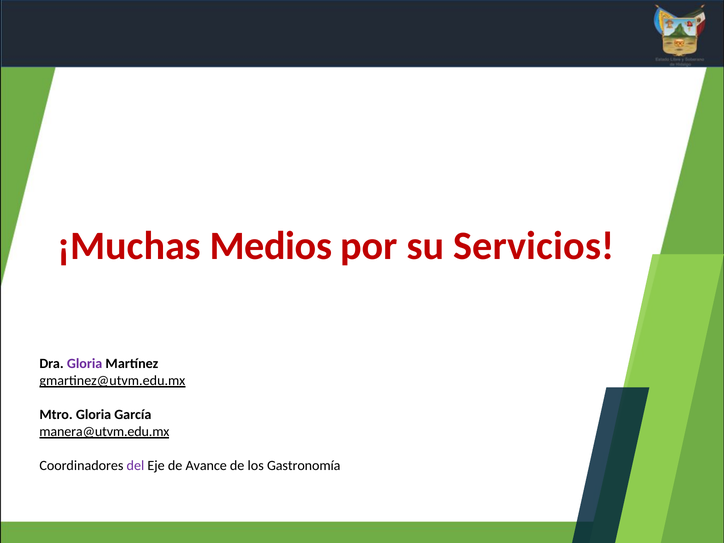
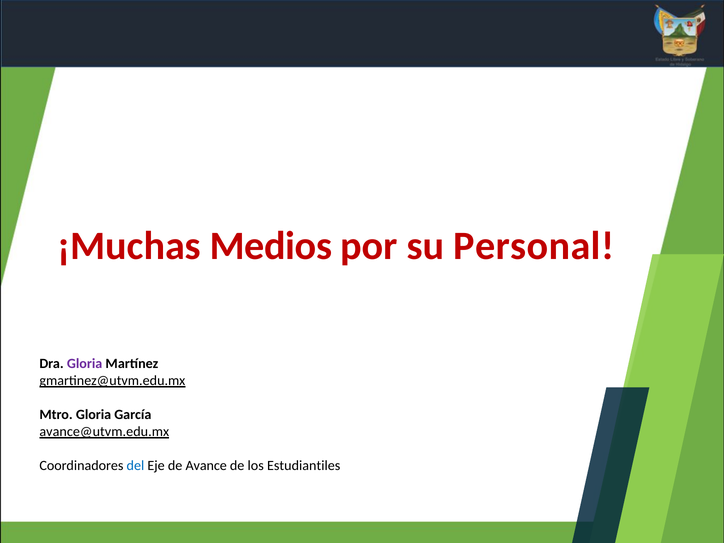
Servicios: Servicios -> Personal (534, 246)
manera@utvm.edu.mx: manera@utvm.edu.mx -> avance@utvm.edu.mx (104, 432)
del colour: purple -> blue (135, 466)
Gastronomía: Gastronomía -> Estudiantiles (304, 466)
